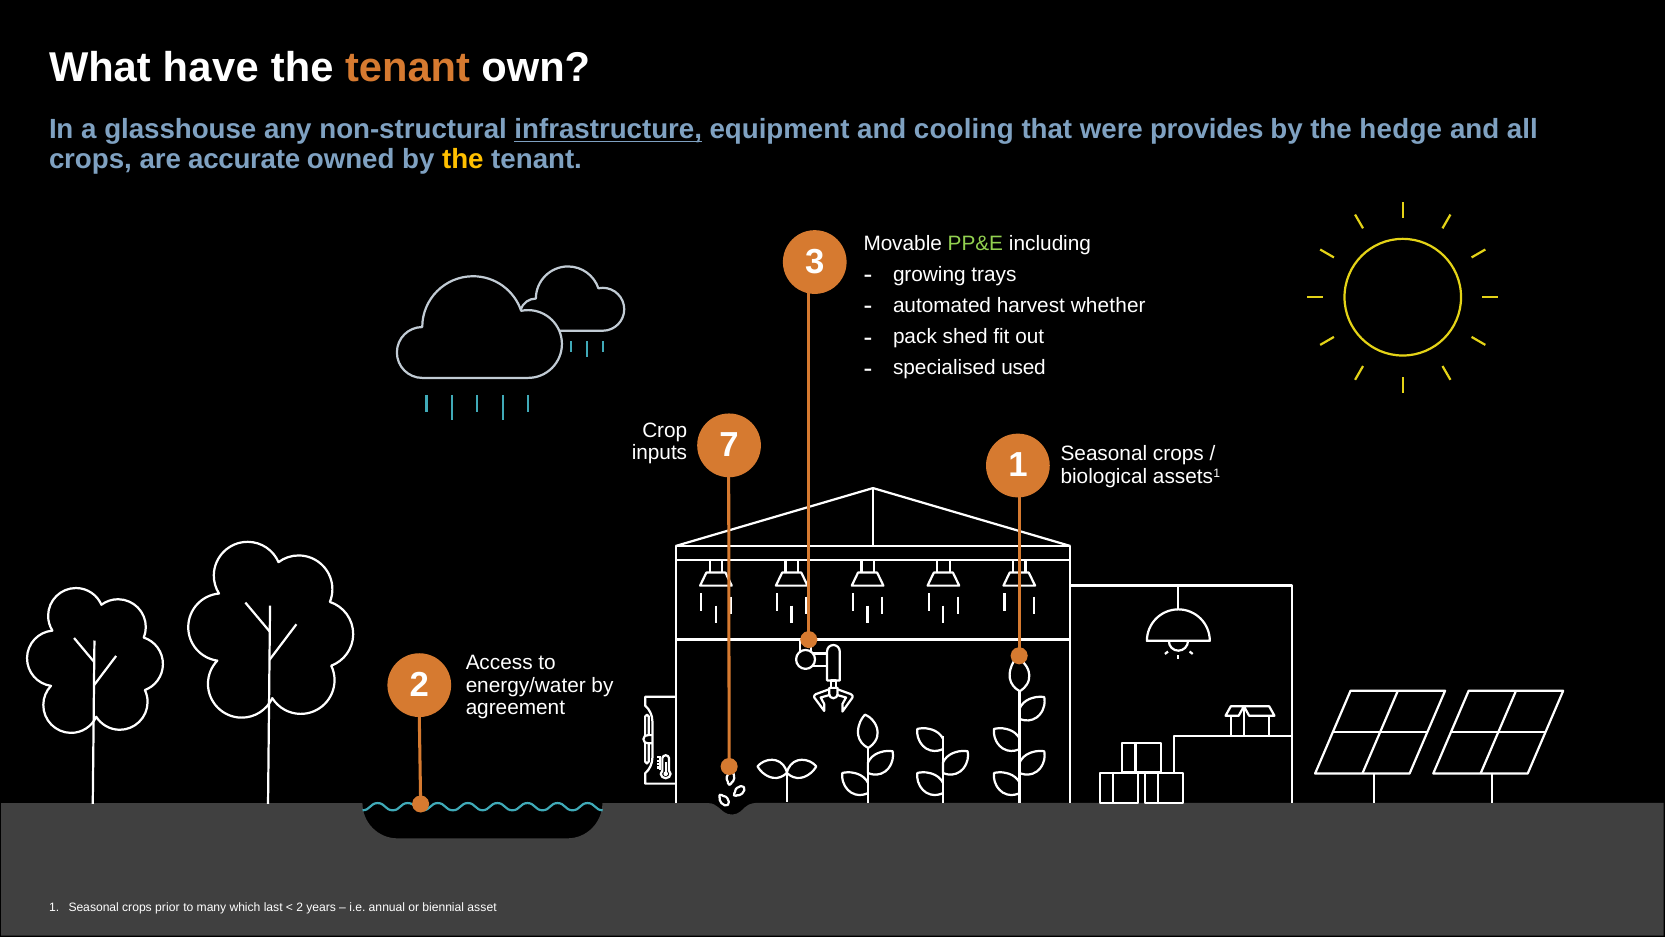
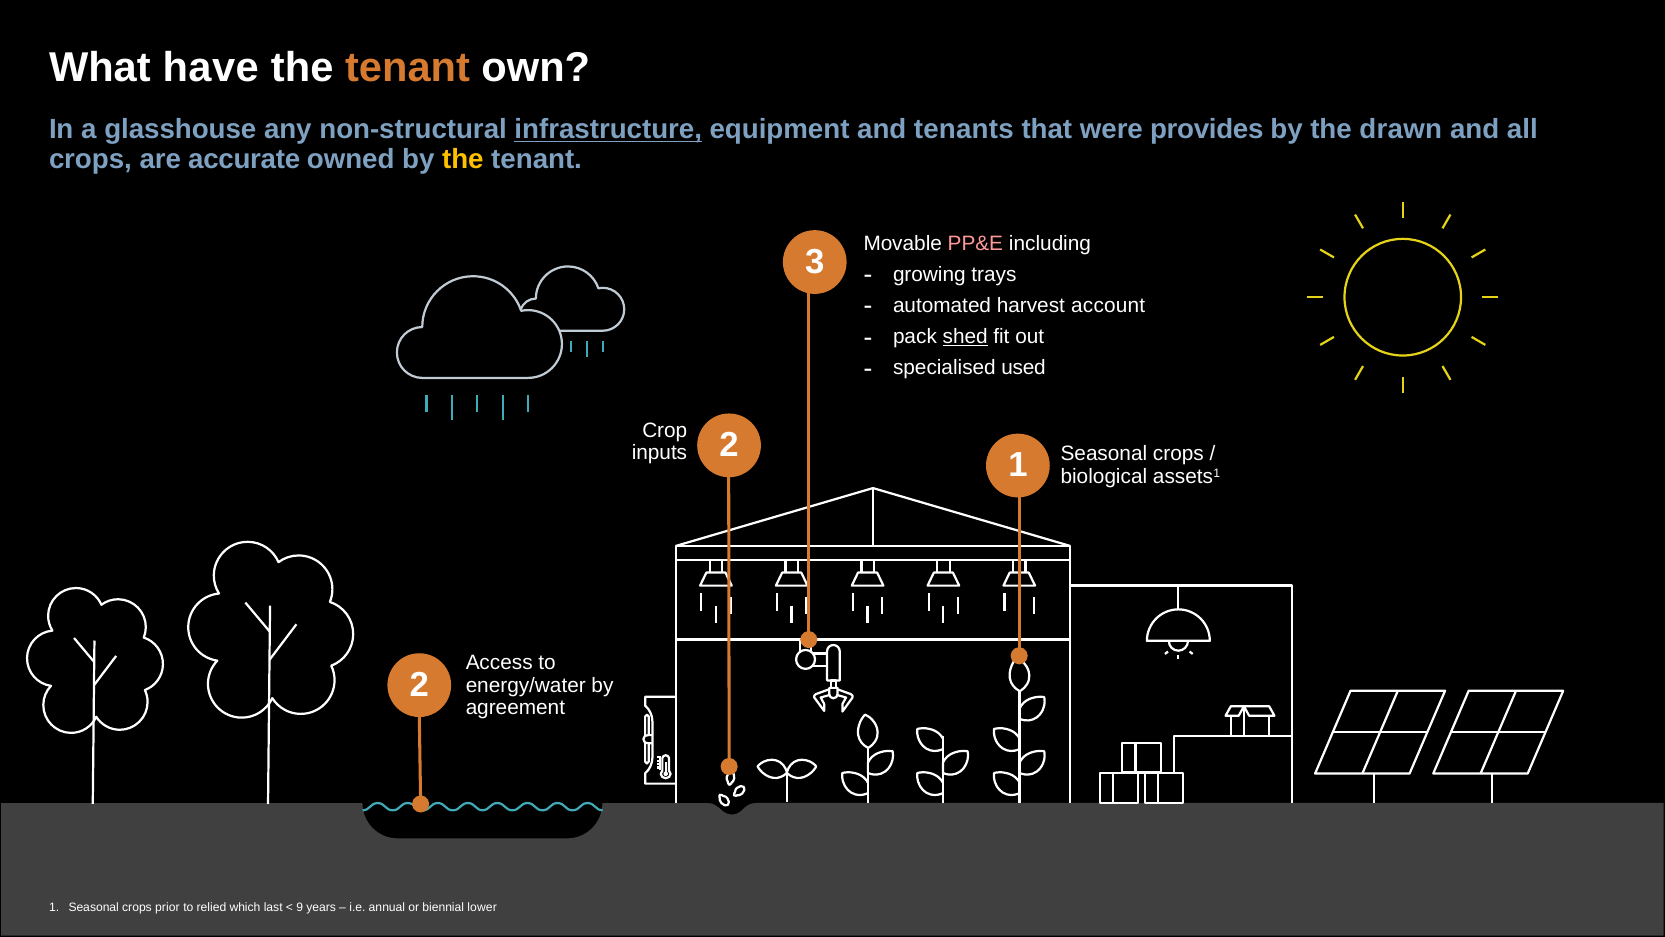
cooling: cooling -> tenants (964, 129)
hedge: hedge -> drawn (1401, 129)
PP&E colour: light green -> pink (975, 243)
whether: whether -> account (1108, 305)
shed underline: none -> present (965, 337)
inputs 7: 7 -> 2 (729, 445)
many: many -> relied (211, 908)
2: 2 -> 9 (300, 908)
asset: asset -> lower (482, 908)
